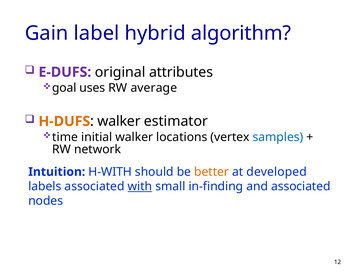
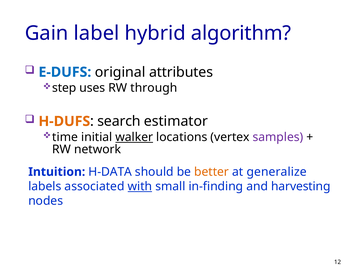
E-DUFS colour: purple -> blue (65, 72)
goal: goal -> step (64, 88)
average: average -> through (154, 88)
walker: walker -> search (119, 121)
walker underline: none -> present (134, 137)
samples colour: blue -> purple (278, 137)
H-WITH: H-WITH -> H-DATA (110, 172)
developed: developed -> generalize (277, 172)
and associated: associated -> harvesting (301, 187)
